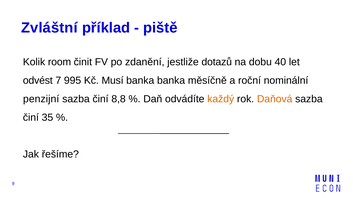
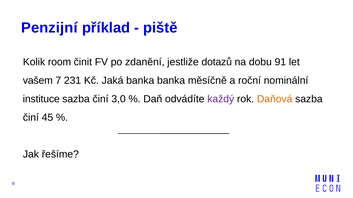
Zvláštní: Zvláštní -> Penzijní (49, 28)
40: 40 -> 91 (280, 62)
odvést: odvést -> vašem (38, 81)
995: 995 -> 231 (73, 81)
Musí: Musí -> Jaká (113, 81)
penzijní: penzijní -> instituce (41, 99)
8,8: 8,8 -> 3,0 (119, 99)
každý colour: orange -> purple (221, 99)
35: 35 -> 45 (47, 118)
